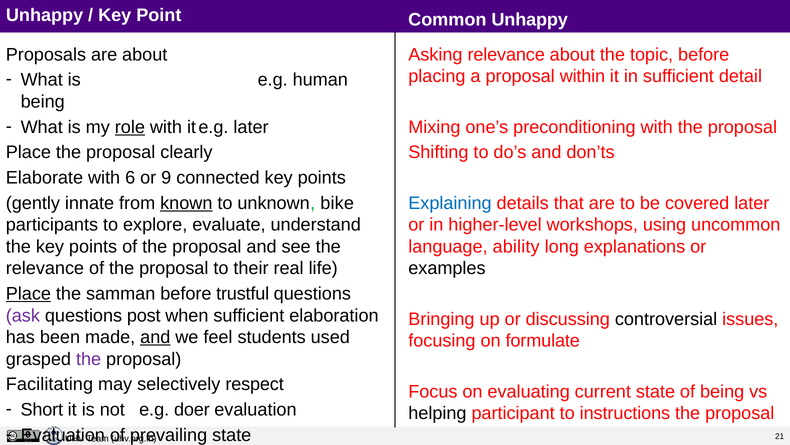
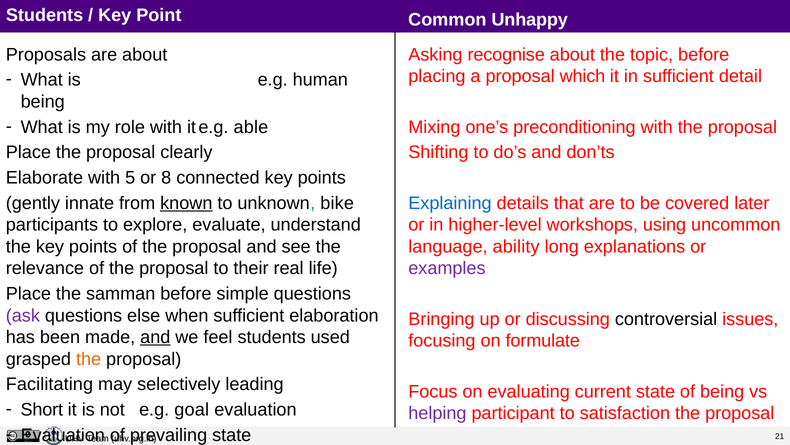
Unhappy: Unhappy -> Students (45, 15)
Asking relevance: relevance -> recognise (506, 55)
within: within -> which (582, 76)
role underline: present -> none (130, 127)
later: later -> able (251, 127)
6: 6 -> 5 (130, 178)
9: 9 -> 8 (166, 178)
examples colour: black -> purple (447, 268)
Place underline: present -> none (28, 293)
trustful: trustful -> simple (243, 293)
post: post -> else (144, 315)
the colour: purple -> orange (89, 359)
respect: respect -> leading (255, 384)
doer: doer -> goal (192, 409)
helping colour: black -> purple (437, 413)
instructions: instructions -> satisfaction (625, 413)
